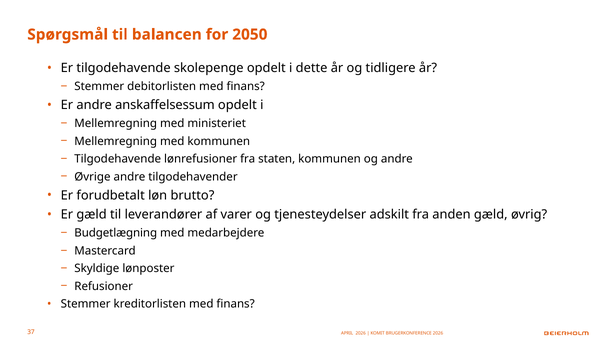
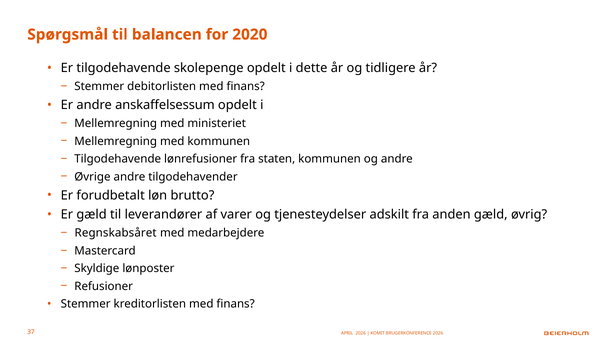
2050: 2050 -> 2020 (250, 34)
Budgetlægning: Budgetlægning -> Regnskabsåret (116, 233)
